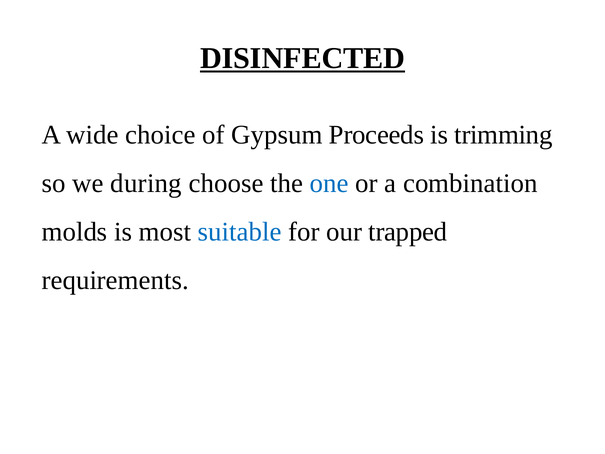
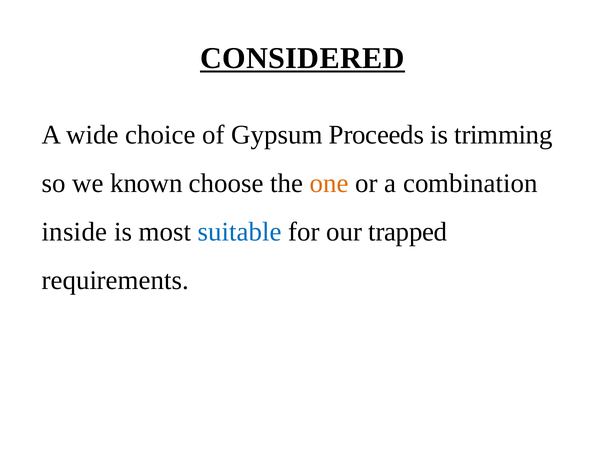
DISINFECTED: DISINFECTED -> CONSIDERED (302, 58)
during: during -> known (146, 183)
one colour: blue -> orange (329, 183)
molds: molds -> inside (74, 232)
